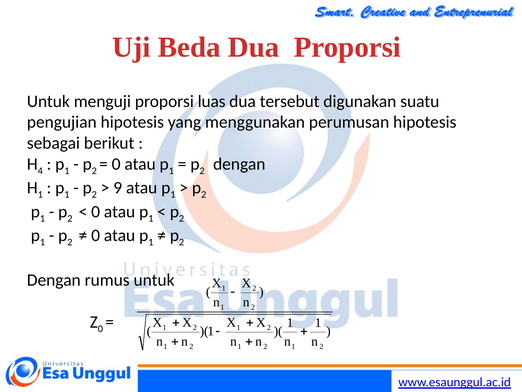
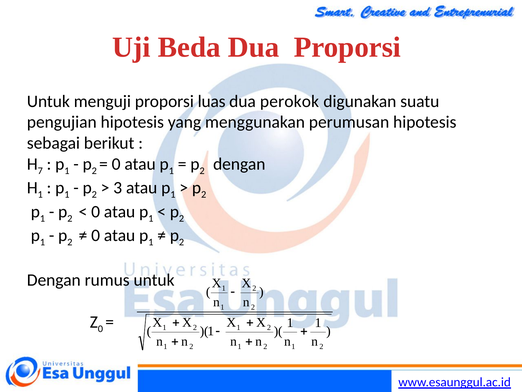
tersebut: tersebut -> perokok (290, 101)
4: 4 -> 7 (40, 171)
9: 9 -> 3 (118, 188)
